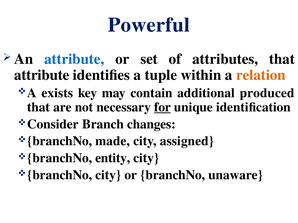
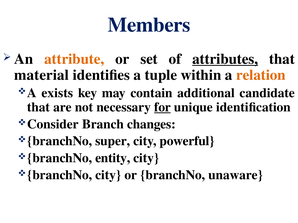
Powerful: Powerful -> Members (149, 25)
attribute colour: blue -> orange (74, 59)
attributes underline: none -> present (225, 59)
attribute: attribute -> material (42, 75)
produced: produced -> candidate (267, 93)
made: made -> super (113, 141)
assigned: assigned -> powerful (187, 141)
